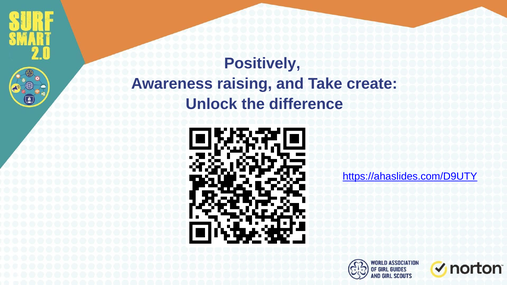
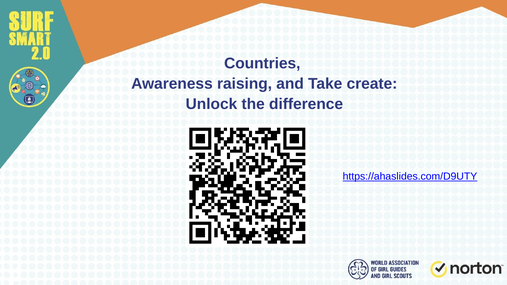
Positively: Positively -> Countries (262, 63)
